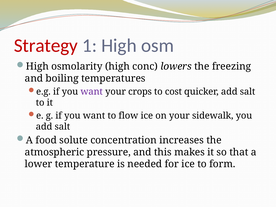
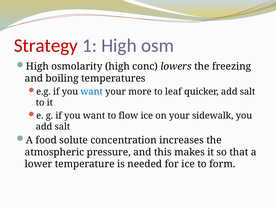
want colour: purple -> blue (92, 92)
crops: crops -> more (140, 92)
cost: cost -> leaf (173, 92)
